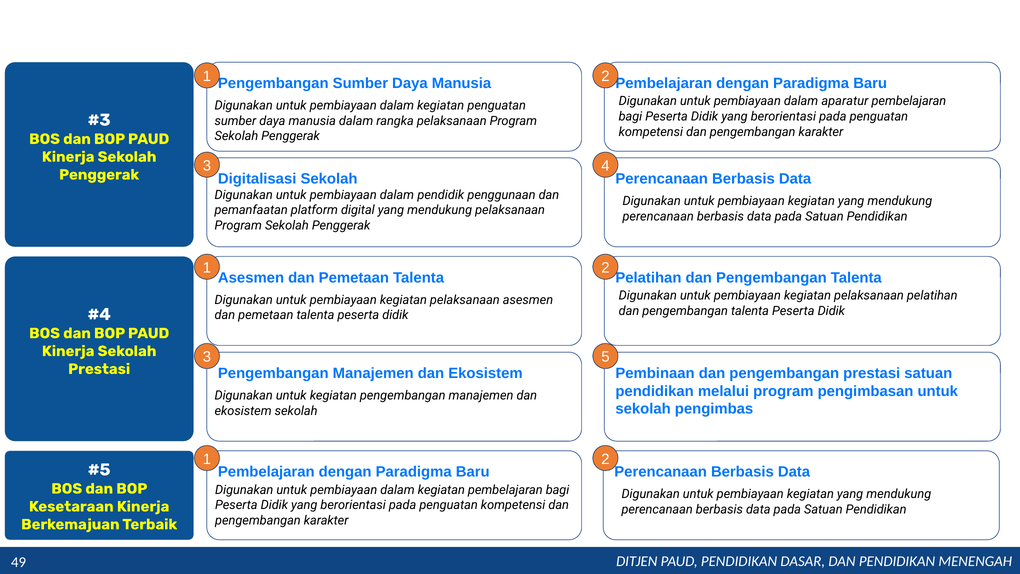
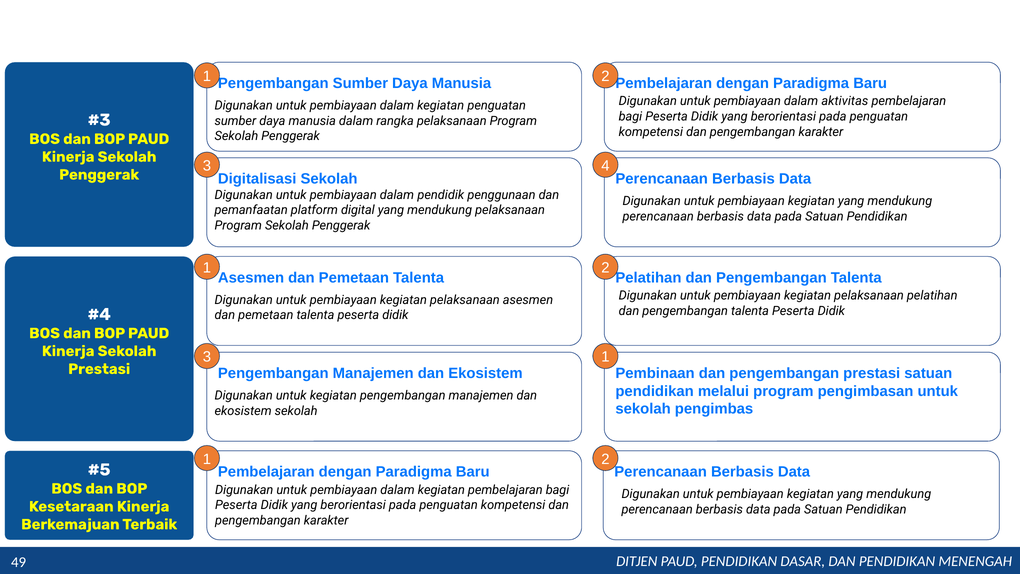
aparatur: aparatur -> aktivitas (845, 101)
3 5: 5 -> 1 (605, 357)
